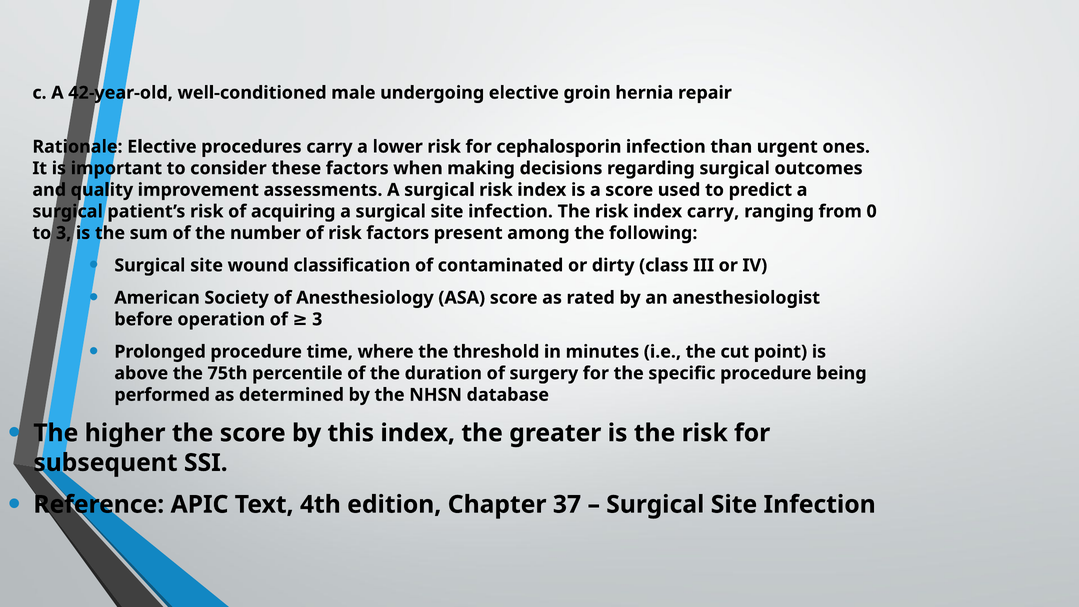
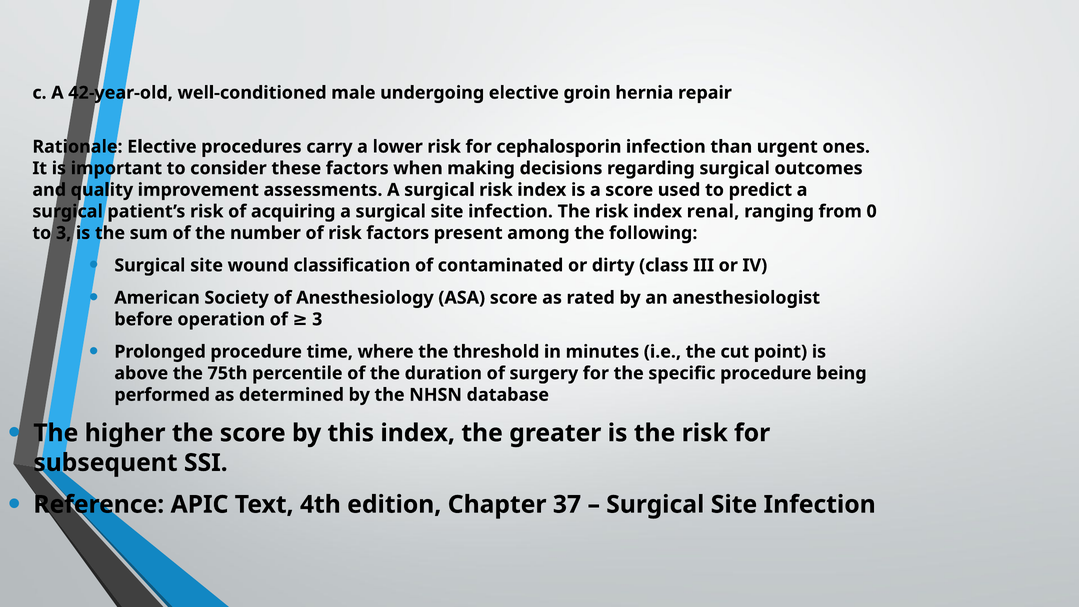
index carry: carry -> renal (713, 211)
